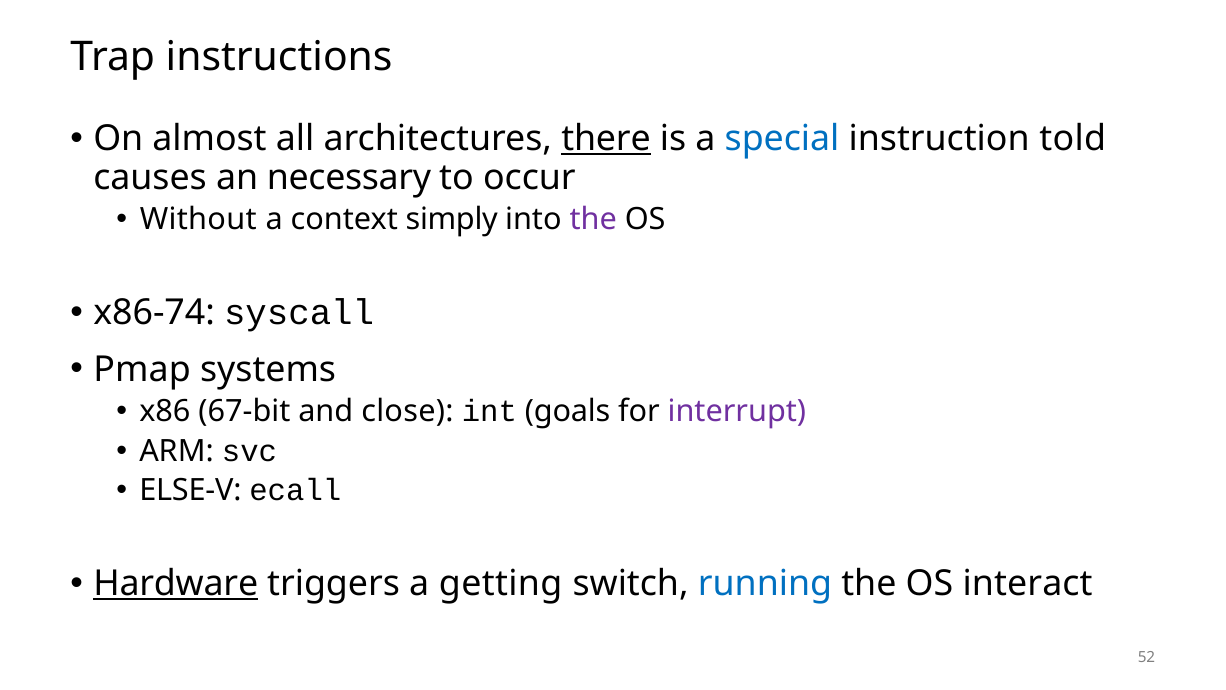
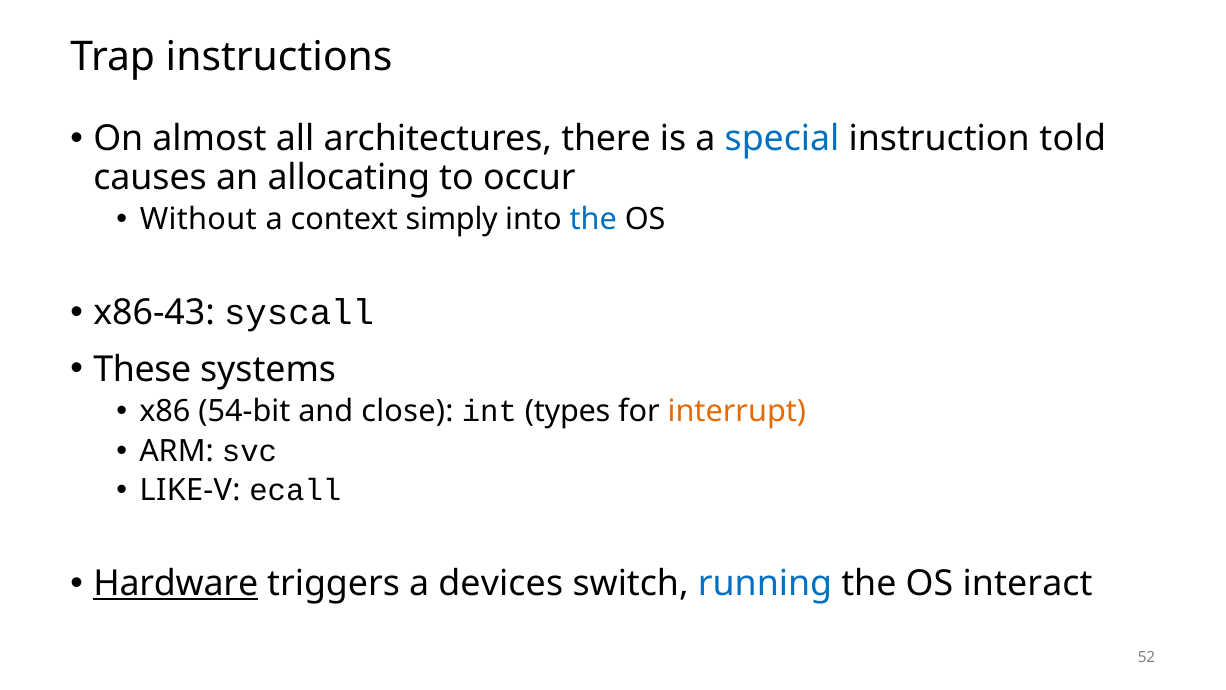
there underline: present -> none (606, 139)
necessary: necessary -> allocating (349, 177)
the colour: purple -> blue (593, 220)
x86-74: x86-74 -> x86-43 (154, 313)
Pmap: Pmap -> These (142, 369)
67-bit: 67-bit -> 54-bit (244, 411)
goals: goals -> types (568, 411)
interrupt colour: purple -> orange (737, 411)
ELSE-V: ELSE-V -> LIKE-V (190, 490)
getting: getting -> devices (501, 584)
